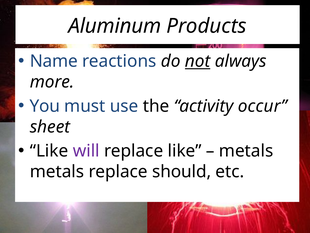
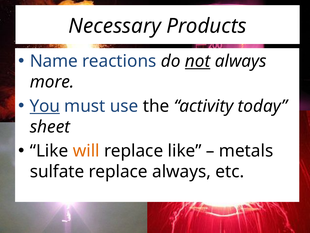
Aluminum: Aluminum -> Necessary (115, 26)
You underline: none -> present (45, 106)
occur: occur -> today (262, 106)
will colour: purple -> orange (86, 151)
metals: metals -> sulfate (57, 171)
replace should: should -> always (182, 171)
